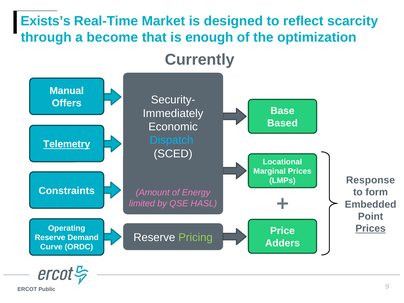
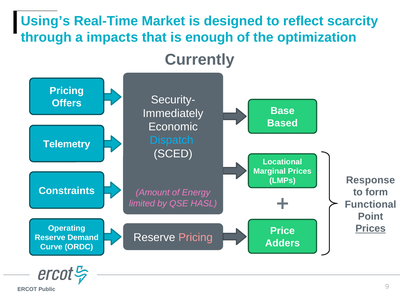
Exists’s: Exists’s -> Using’s (45, 21)
become: become -> impacts (112, 37)
Manual: Manual -> Pricing (67, 91)
Telemetry underline: present -> none (67, 144)
Embedded: Embedded -> Functional (371, 204)
Pricing colour: light green -> pink (196, 237)
